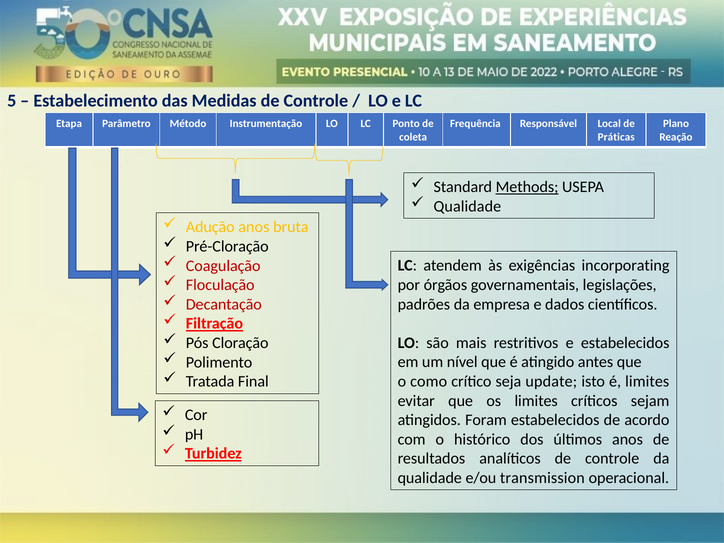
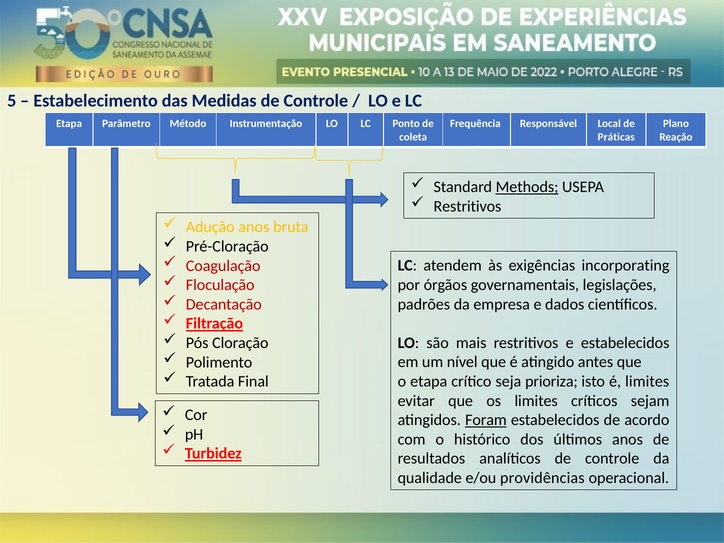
Qualidade: Qualidade -> Restritivos (467, 206)
o como: como -> etapa (429, 381)
update: update -> prioriza (551, 381)
Foram underline: none -> present (486, 420)
transmission: transmission -> providências (542, 478)
